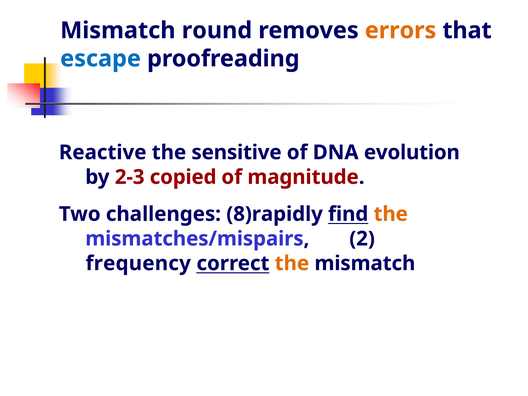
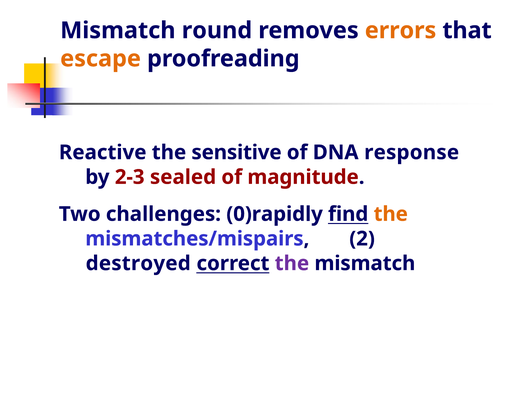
escape colour: blue -> orange (101, 59)
evolution: evolution -> response (412, 152)
copied: copied -> sealed (183, 177)
8)rapidly: 8)rapidly -> 0)rapidly (275, 214)
frequency: frequency -> destroyed (138, 263)
the colour: orange -> purple (292, 263)
